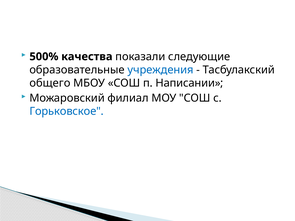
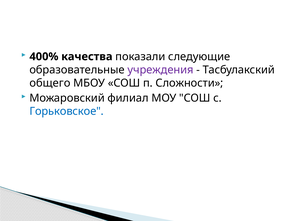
500%: 500% -> 400% (44, 57)
учреждения colour: blue -> purple (161, 70)
Написании: Написании -> Сложности (189, 83)
